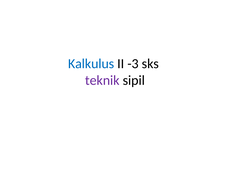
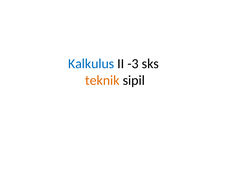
teknik colour: purple -> orange (102, 80)
